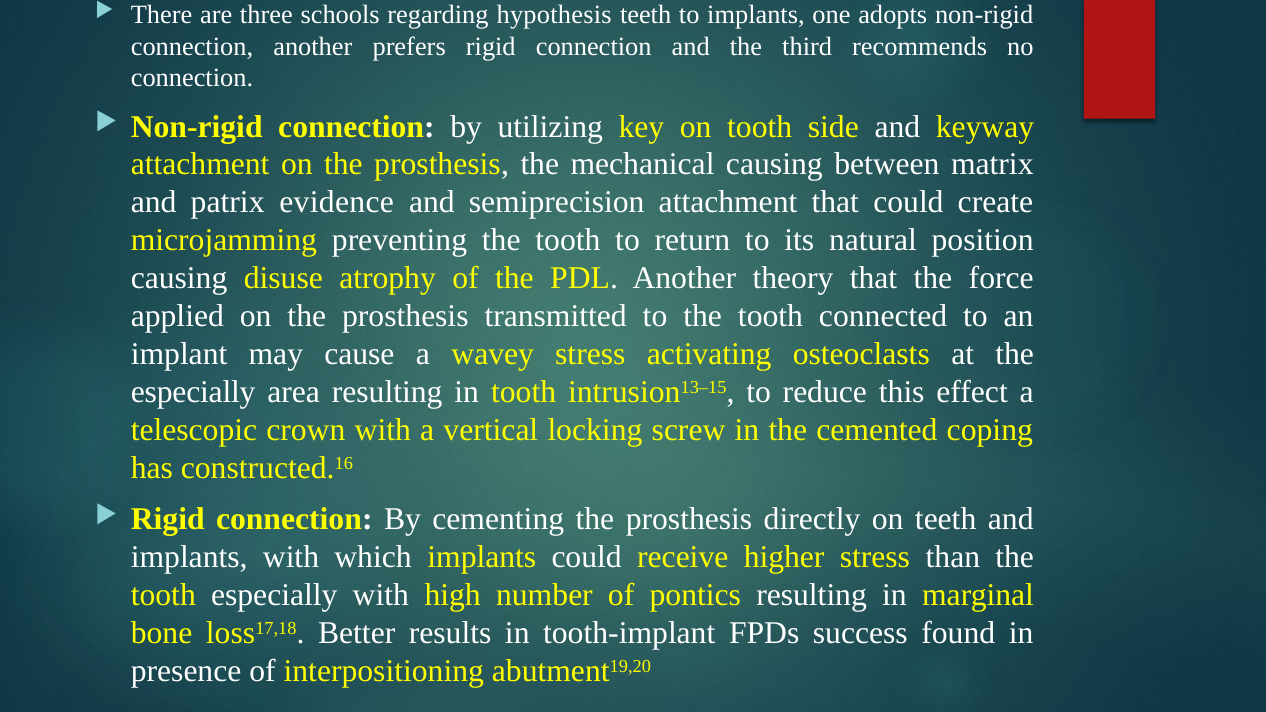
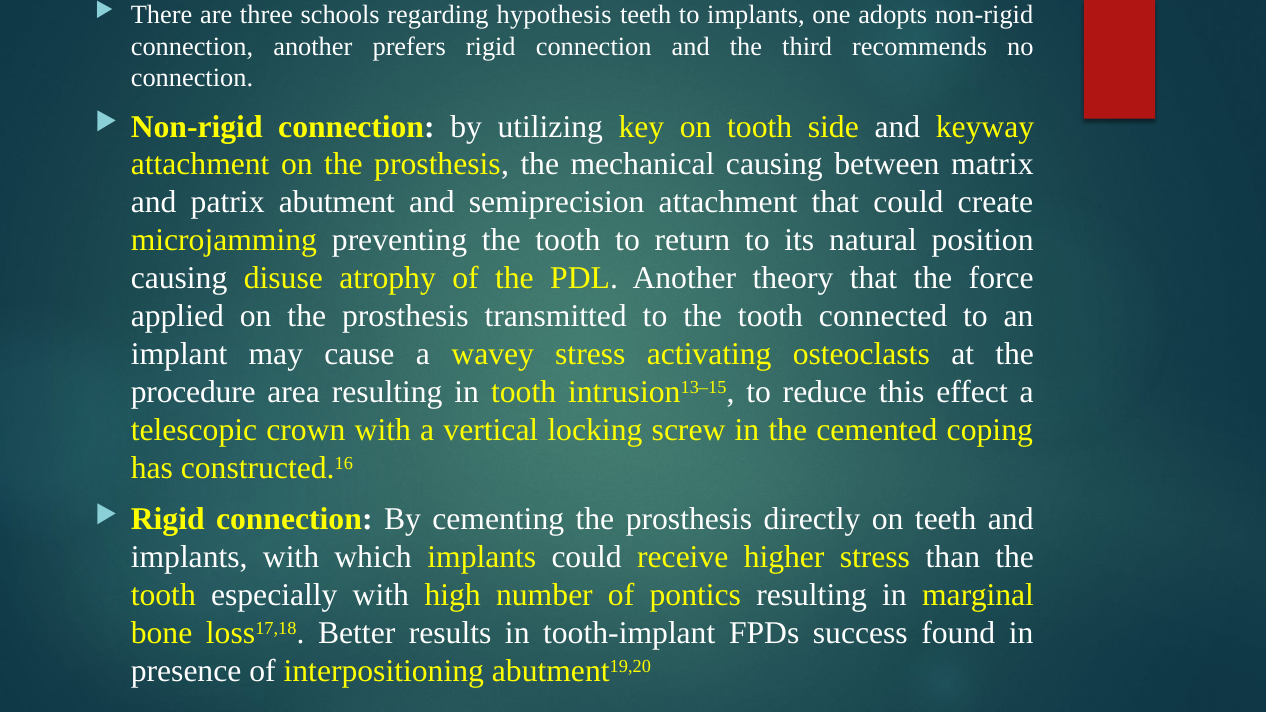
evidence: evidence -> abutment (337, 203)
especially: especially -> procedure (193, 392)
